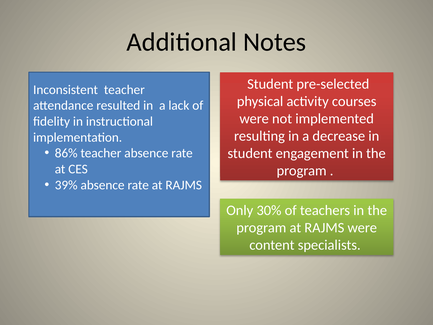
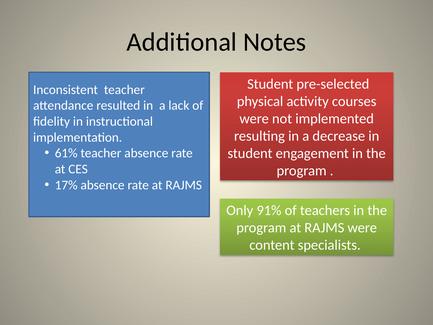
86%: 86% -> 61% (66, 153)
39%: 39% -> 17% (66, 185)
30%: 30% -> 91% (269, 210)
